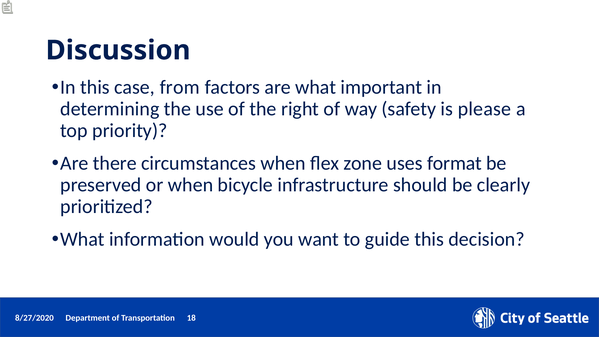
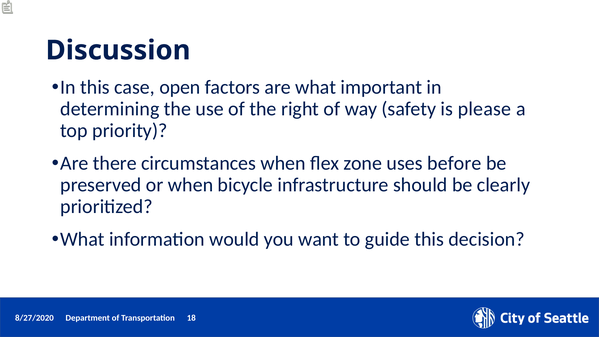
from: from -> open (180, 87)
format: format -> before (454, 163)
